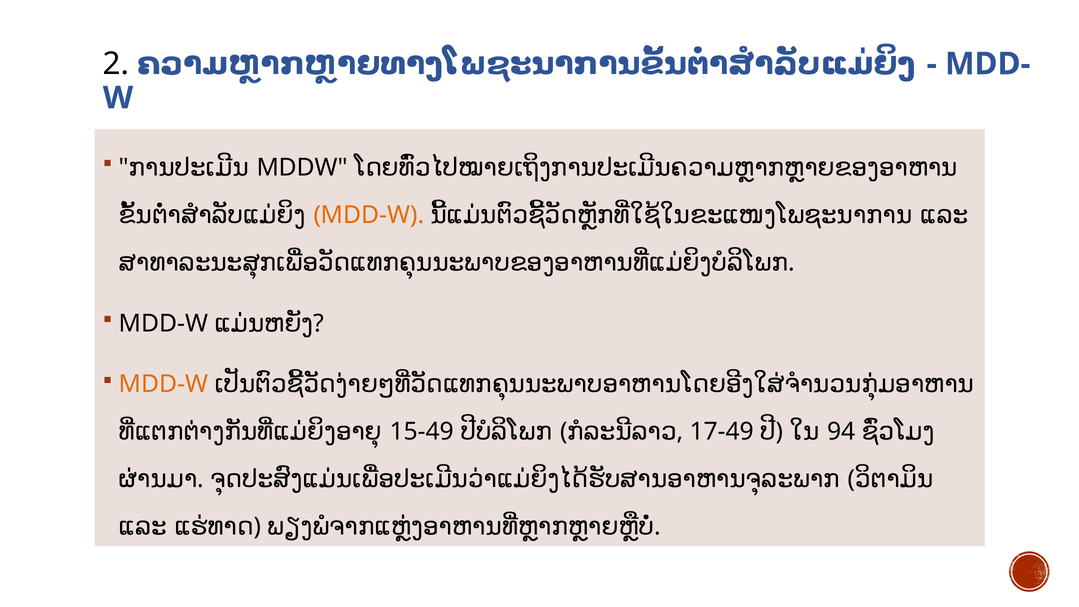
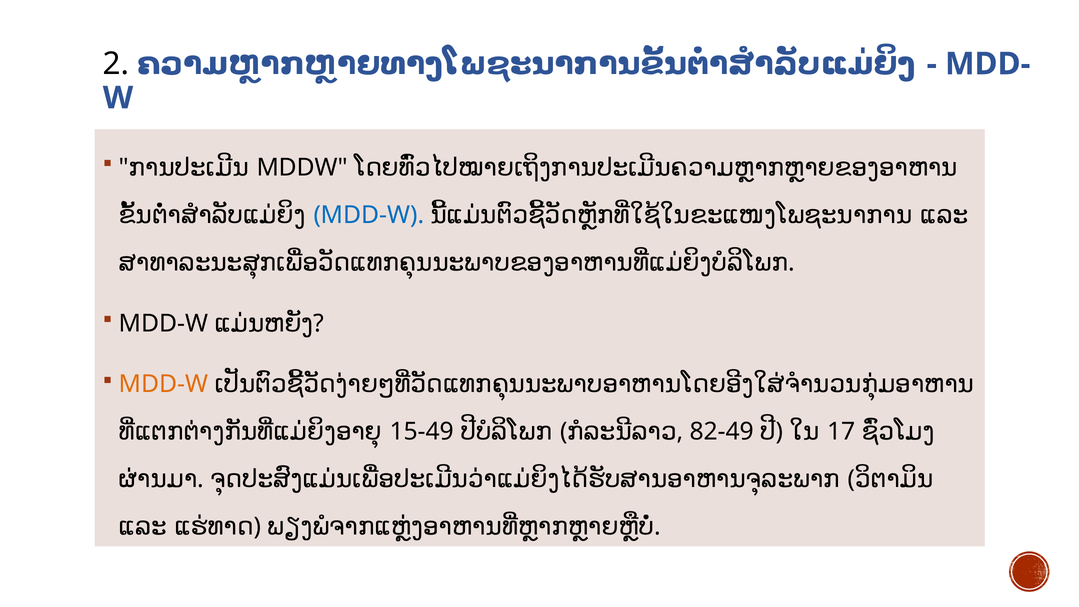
MDD-W colour: orange -> blue (369, 215)
17-49: 17-49 -> 82-49 (722, 432)
94: 94 -> 17 (841, 432)
